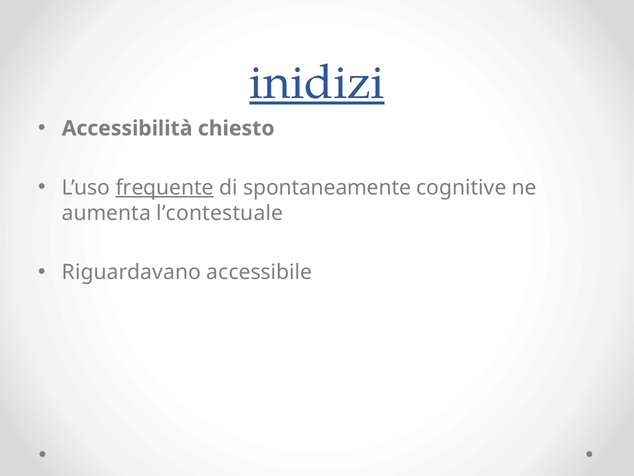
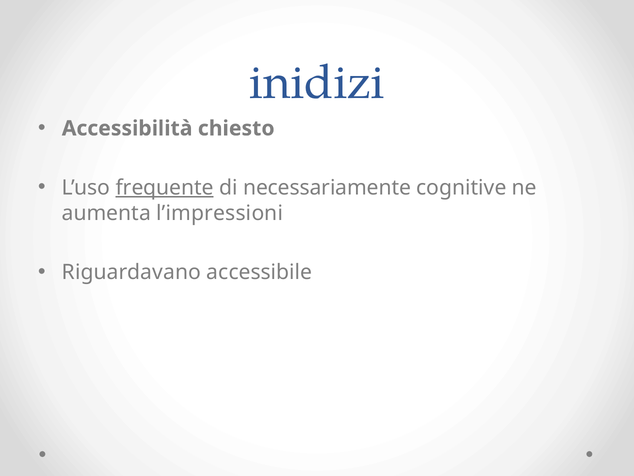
inidizi underline: present -> none (317, 83)
spontaneamente: spontaneamente -> necessariamente (327, 187)
l’contestuale: l’contestuale -> l’impressioni (220, 213)
